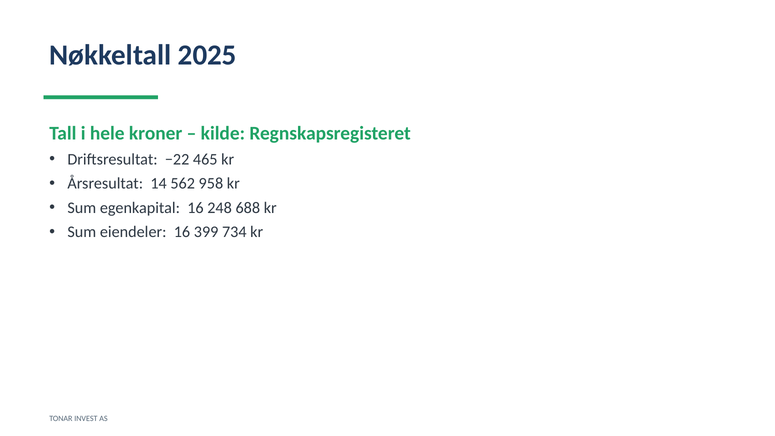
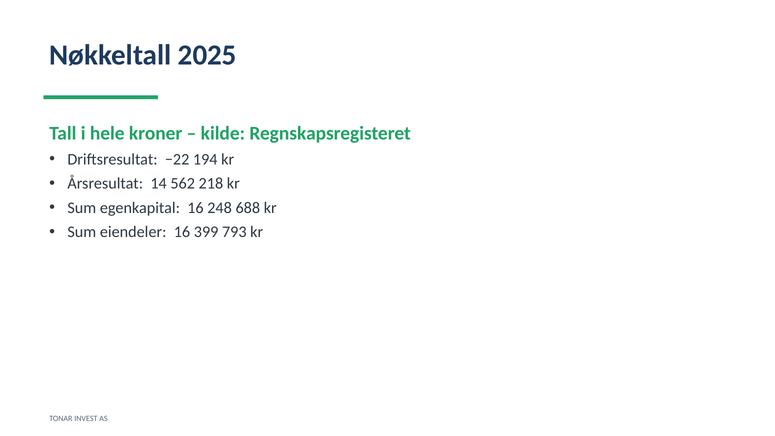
465: 465 -> 194 (205, 159)
958: 958 -> 218 (211, 184)
734: 734 -> 793 (234, 232)
